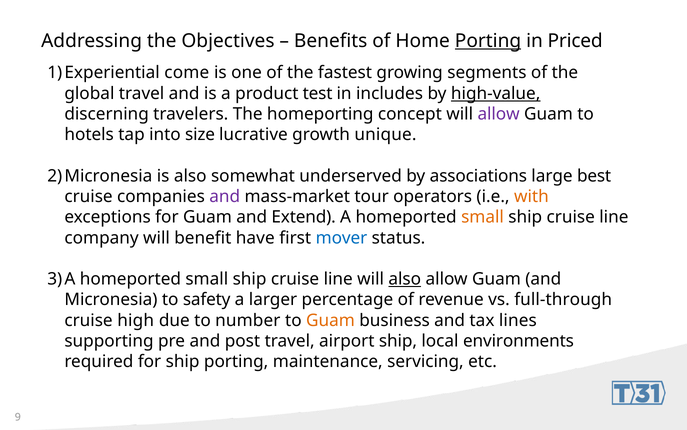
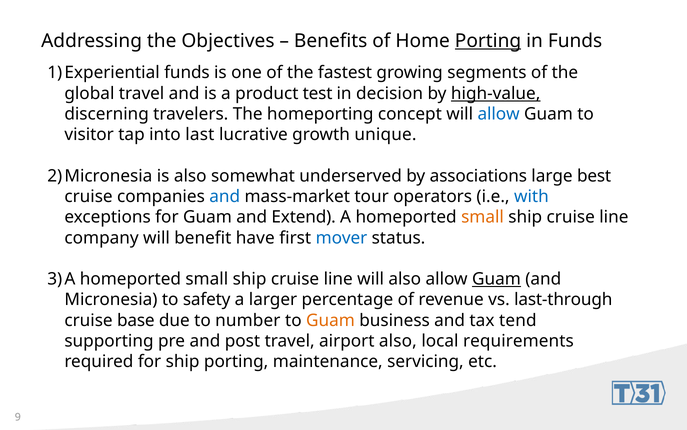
in Priced: Priced -> Funds (575, 41)
come: come -> funds (187, 73)
includes: includes -> decision (390, 93)
allow colour: purple -> blue (499, 114)
hotels: hotels -> visitor (89, 134)
size: size -> last (200, 134)
and colour: purple -> blue (225, 196)
with colour: orange -> blue (531, 196)
also underline: present -> none (405, 279)
Guam underline: none -> present (496, 279)
full-through: full-through -> last-through (563, 299)
high: high -> base (136, 320)
lines: lines -> tend (518, 320)
airport ship: ship -> also (398, 341)
environments: environments -> requirements (518, 341)
